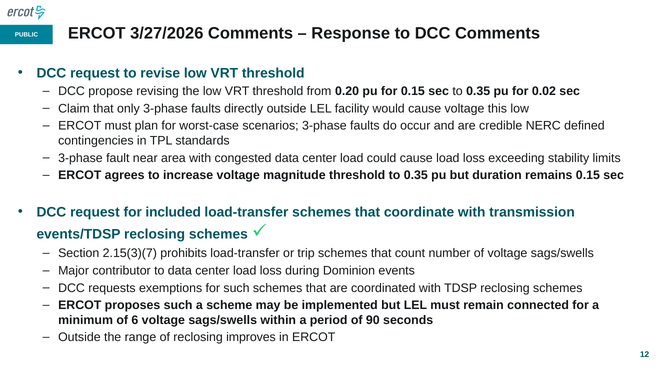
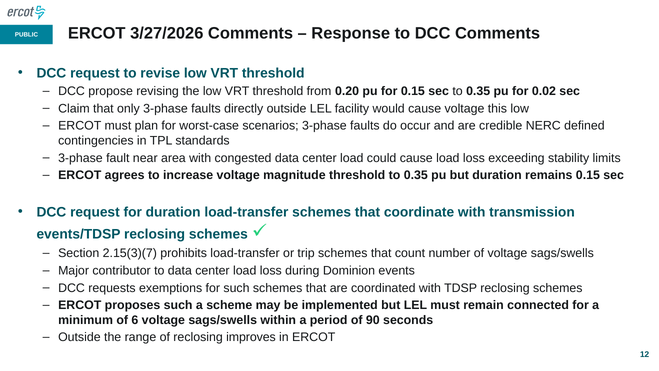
for included: included -> duration (173, 212)
